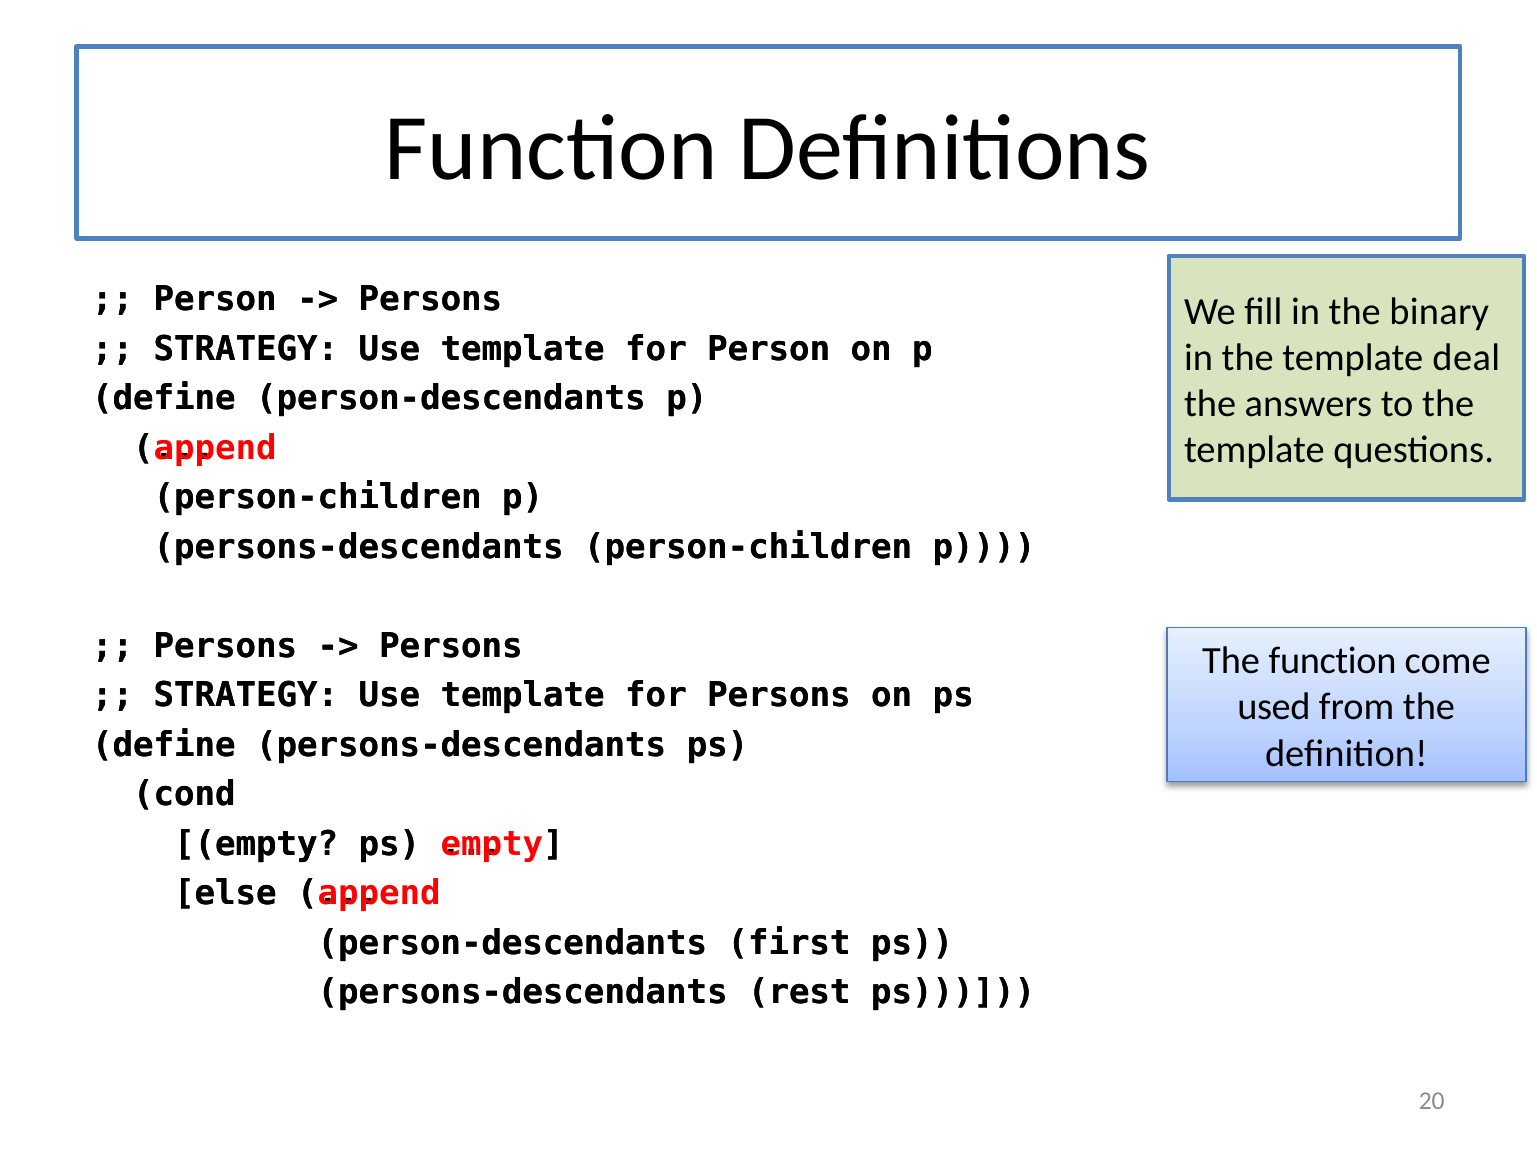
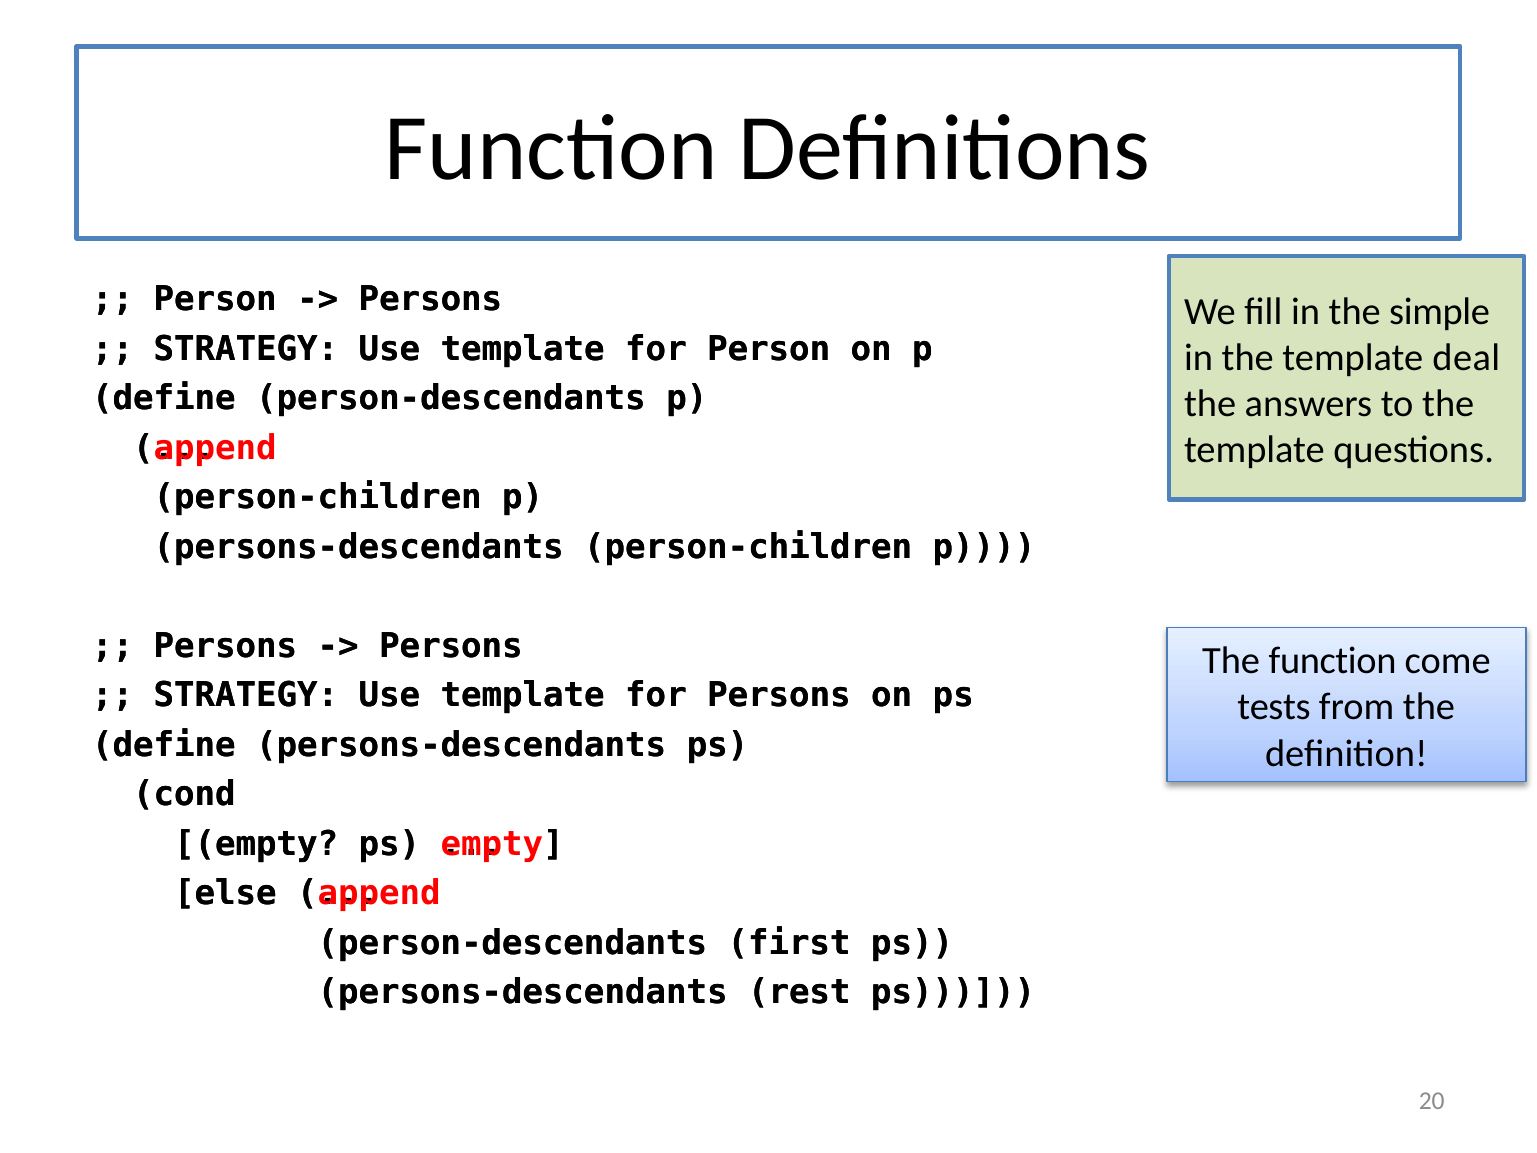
binary: binary -> simple (1440, 311)
used: used -> tests (1274, 707)
